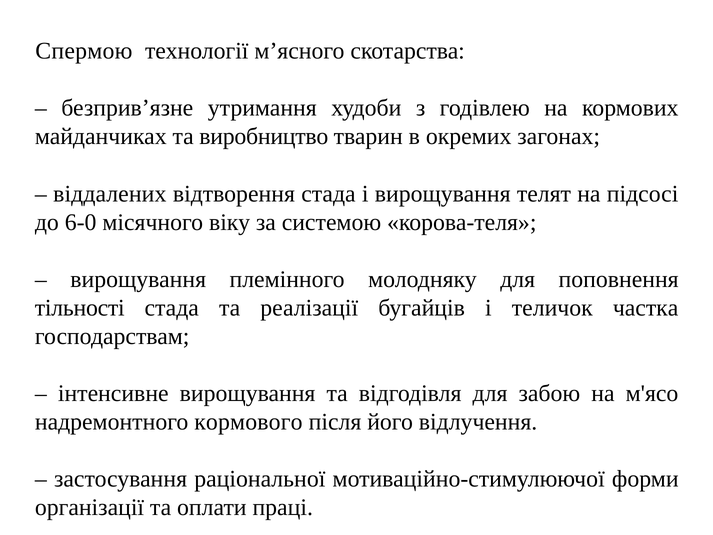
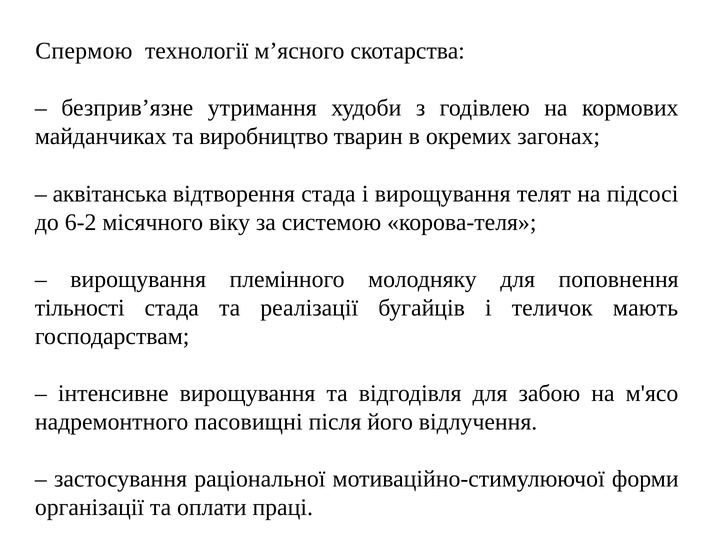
віддалених: віддалених -> аквітанська (110, 194)
6-0: 6-0 -> 6-2 (81, 222)
частка: частка -> мають (646, 308)
кормового: кормового -> пасовищні (248, 422)
